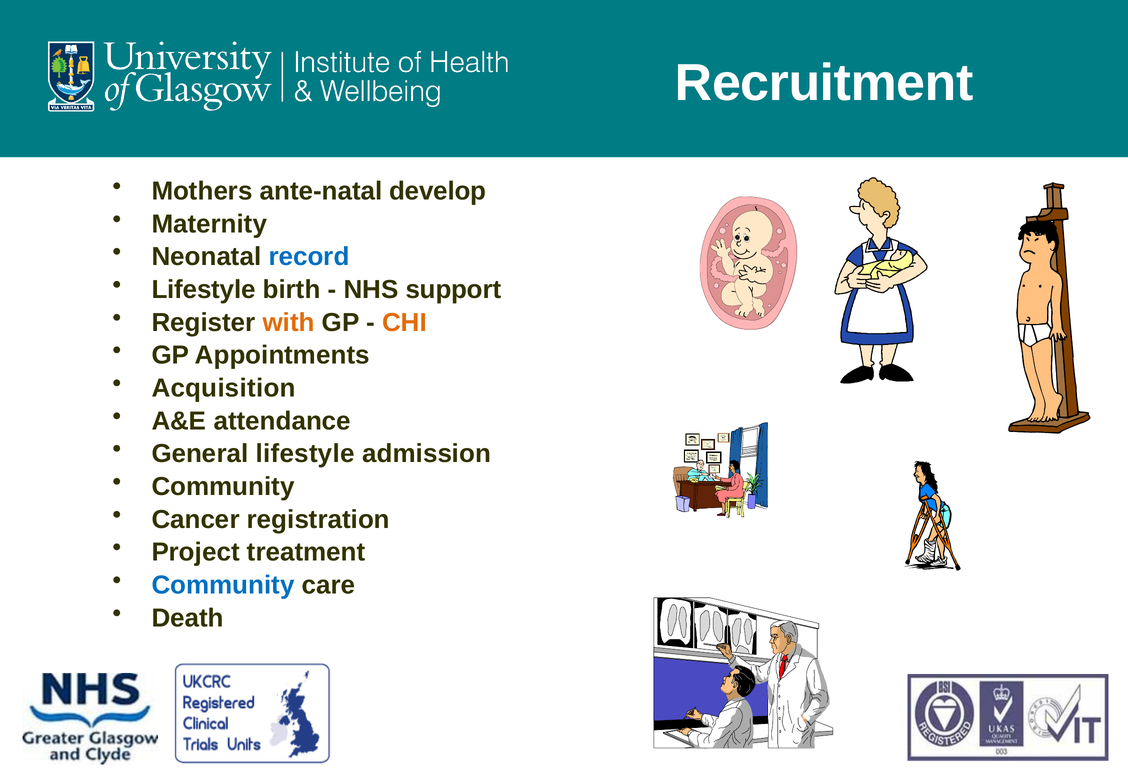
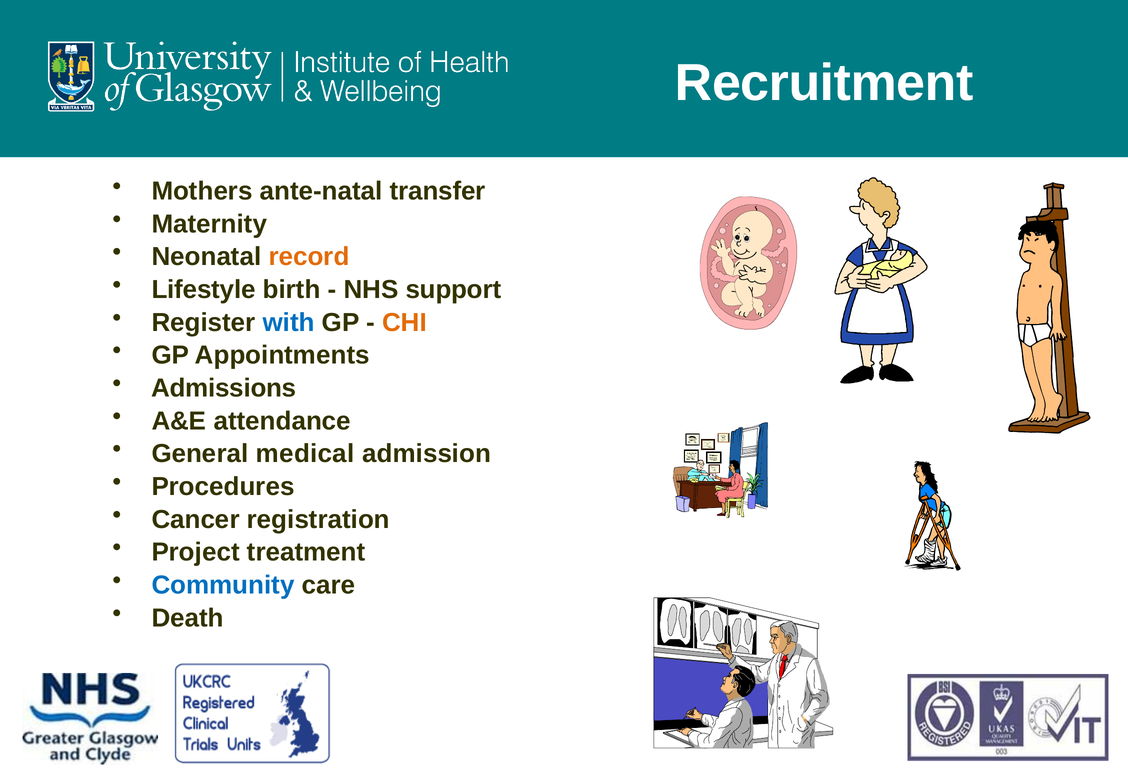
develop: develop -> transfer (438, 191)
record colour: blue -> orange (309, 257)
with colour: orange -> blue (289, 322)
Acquisition: Acquisition -> Admissions (224, 388)
General lifestyle: lifestyle -> medical (305, 454)
Community: Community -> Procedures (223, 487)
